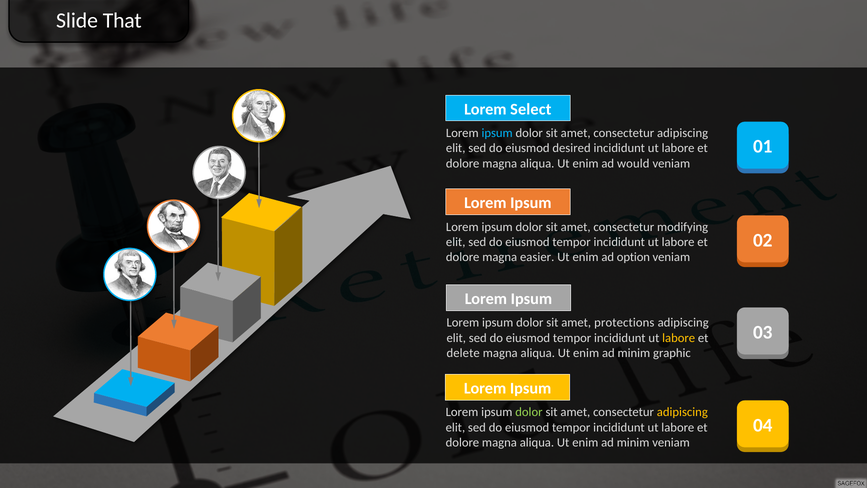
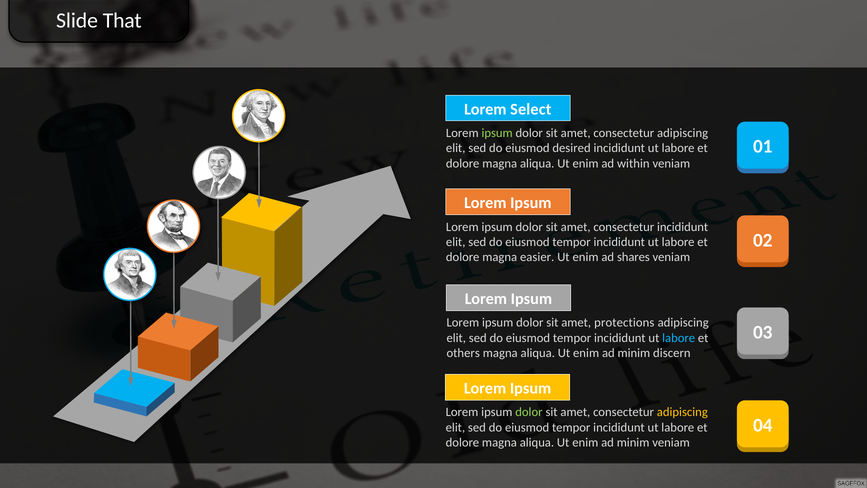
ipsum colour: light blue -> light green (497, 133)
would: would -> within (633, 163)
consectetur modifying: modifying -> incididunt (683, 227)
option: option -> shares (633, 257)
labore colour: yellow -> light blue (679, 338)
delete: delete -> others (463, 353)
graphic: graphic -> discern (672, 353)
